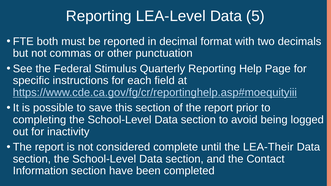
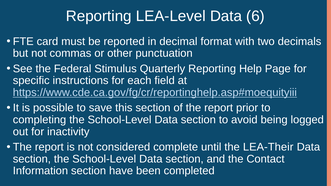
5: 5 -> 6 (255, 16)
both: both -> card (47, 41)
